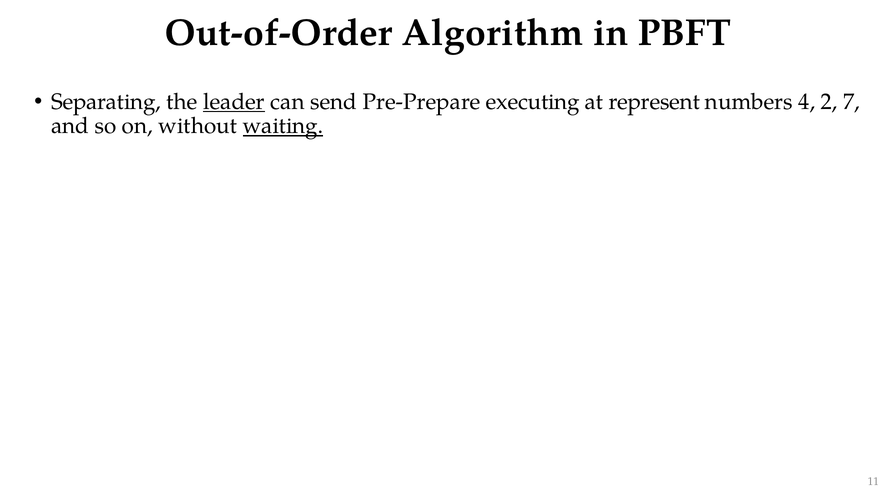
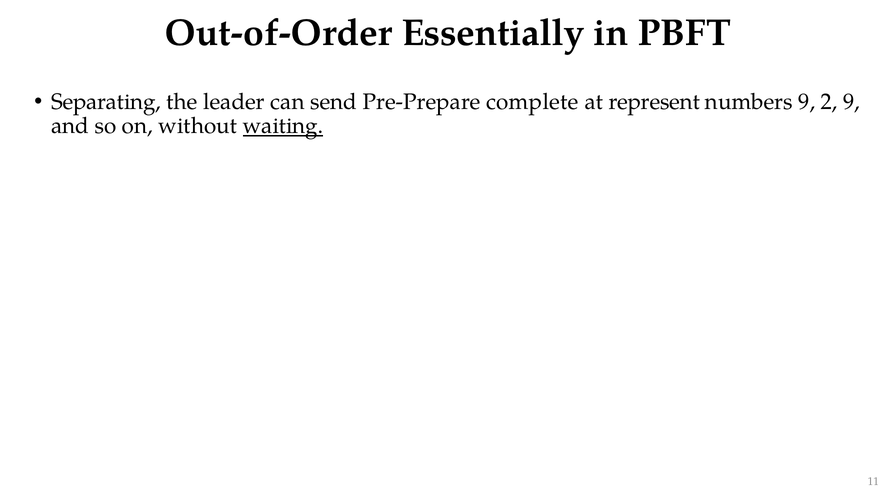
Algorithm: Algorithm -> Essentially (493, 33)
leader underline: present -> none (234, 102)
executing: executing -> complete (532, 102)
numbers 4: 4 -> 9 (807, 102)
2 7: 7 -> 9 (852, 102)
